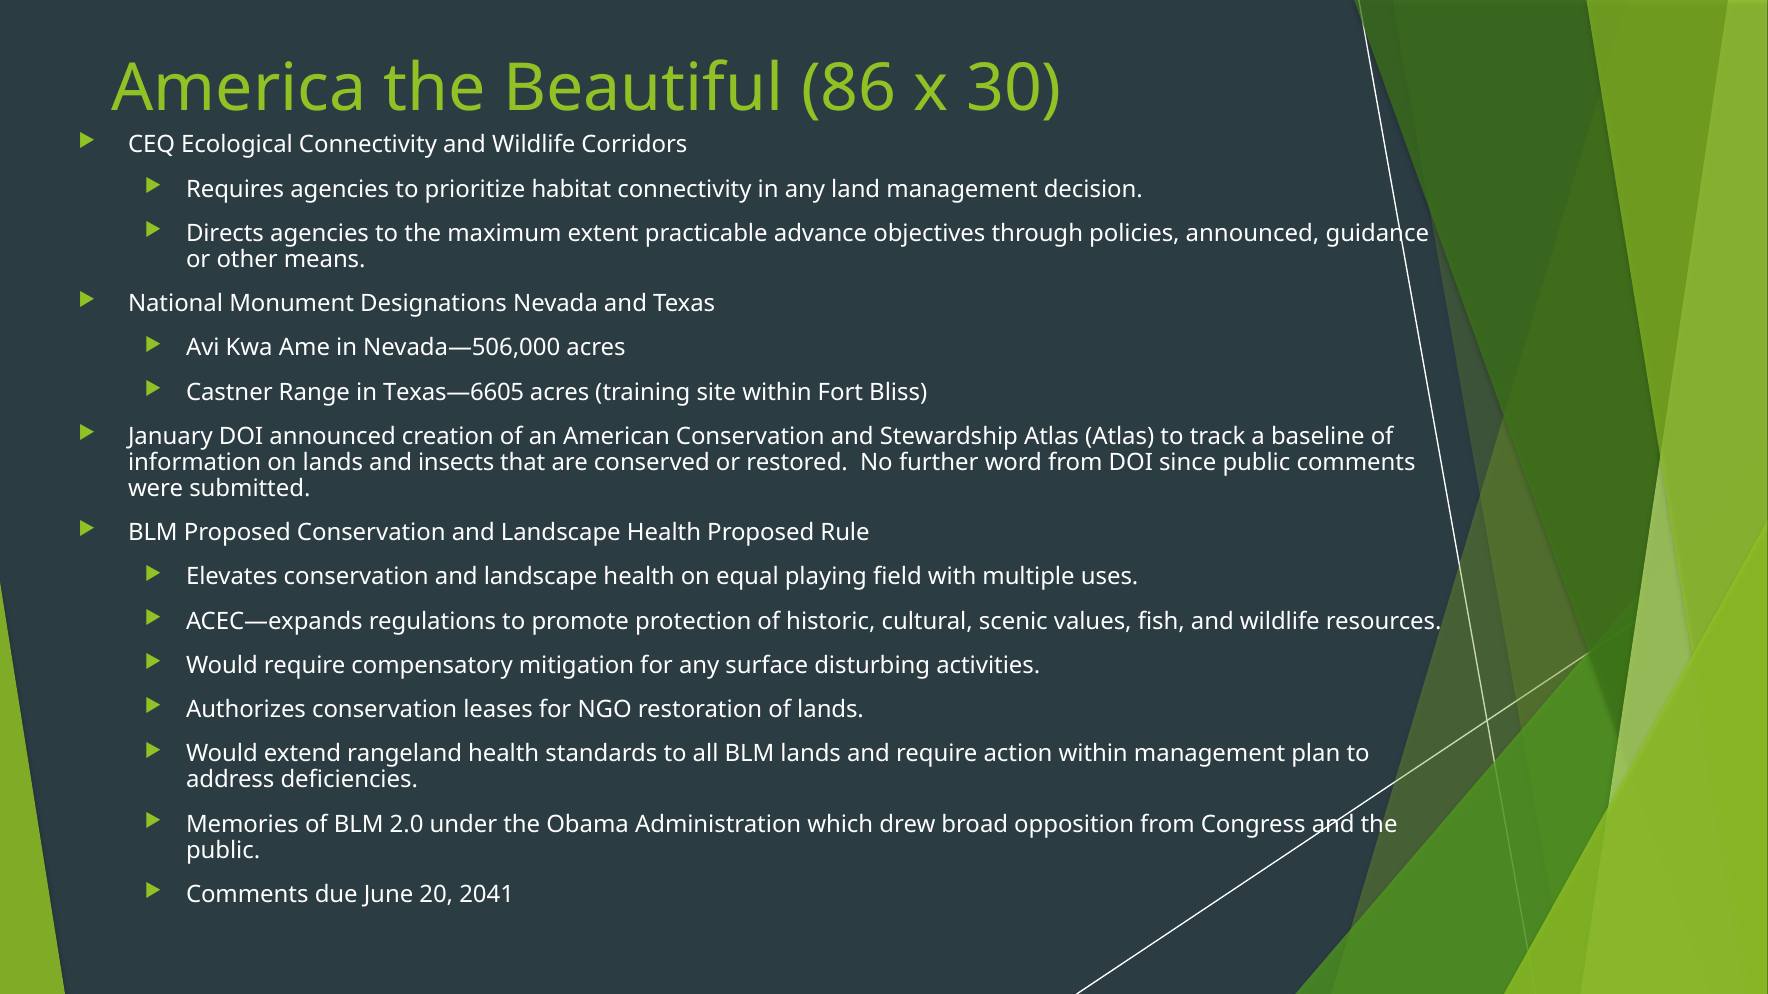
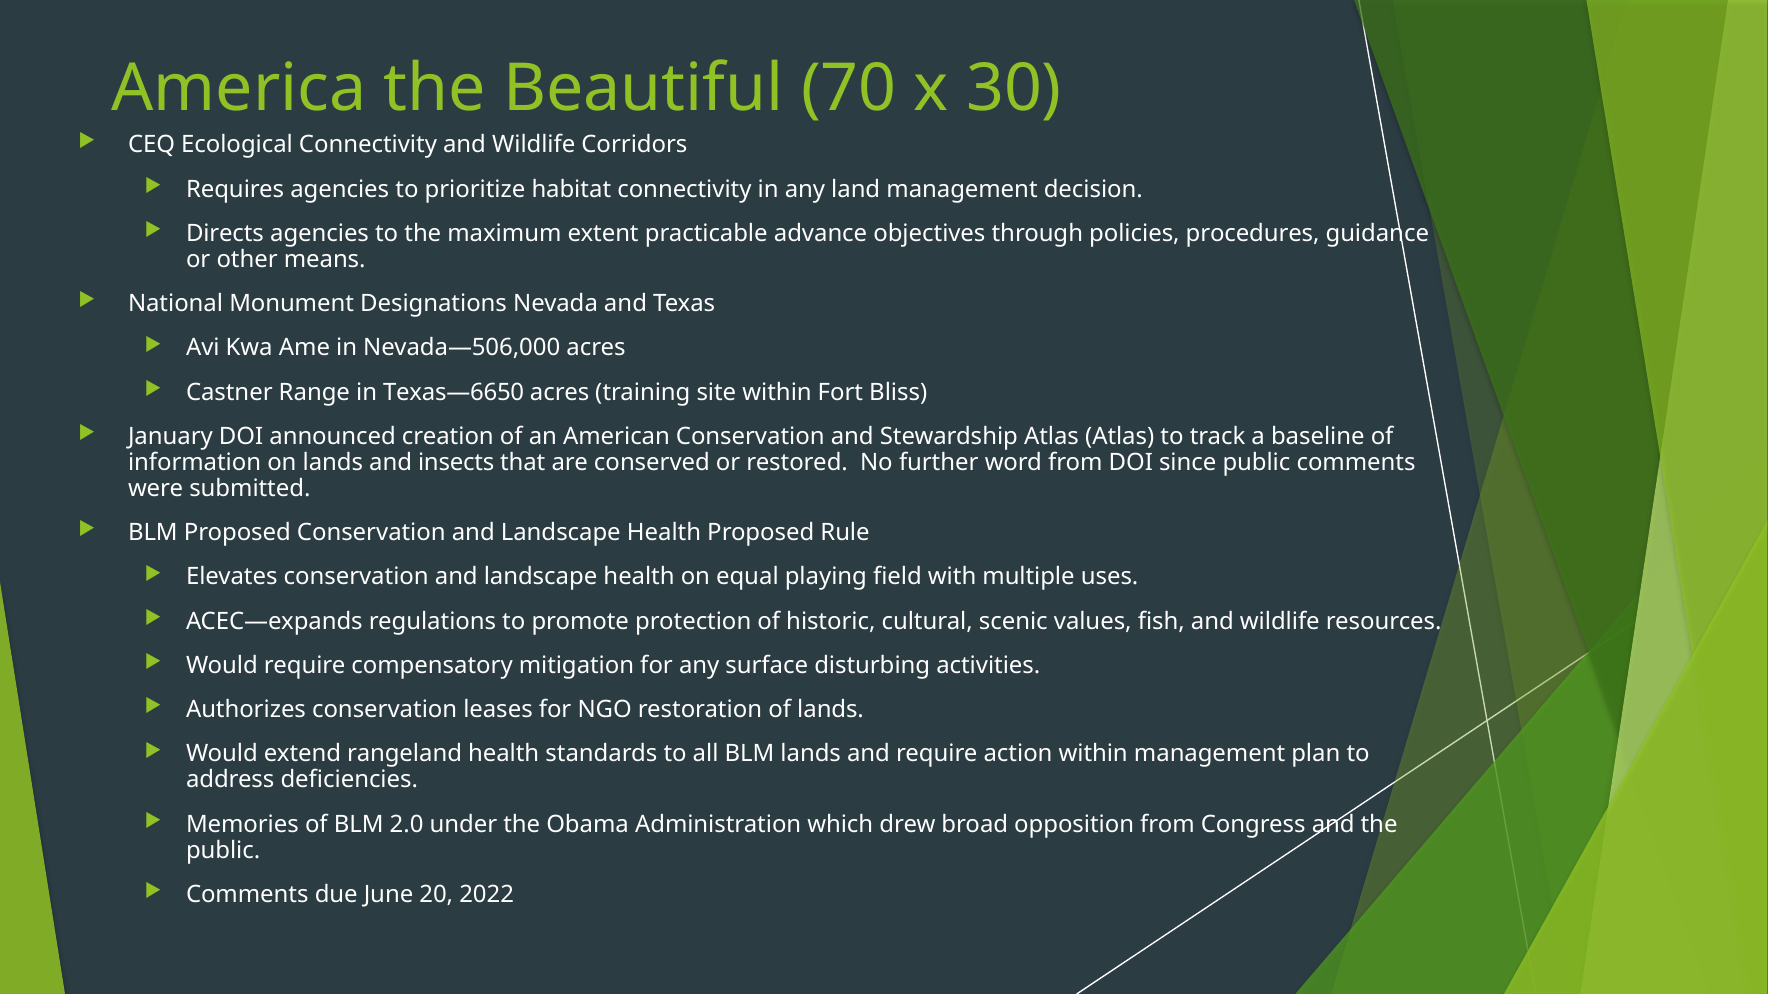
86: 86 -> 70 (849, 88)
policies announced: announced -> procedures (1253, 234)
Texas—6605: Texas—6605 -> Texas—6650 (454, 392)
2041: 2041 -> 2022 (487, 895)
